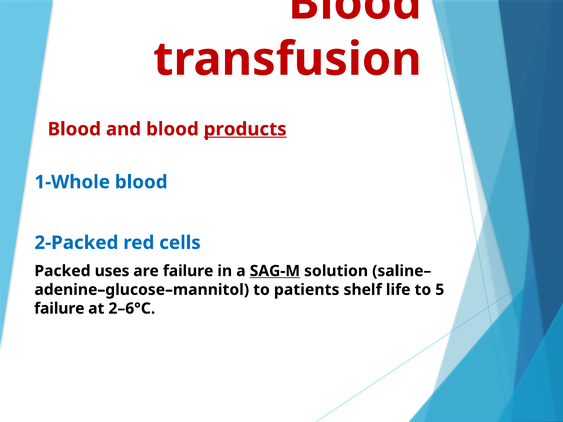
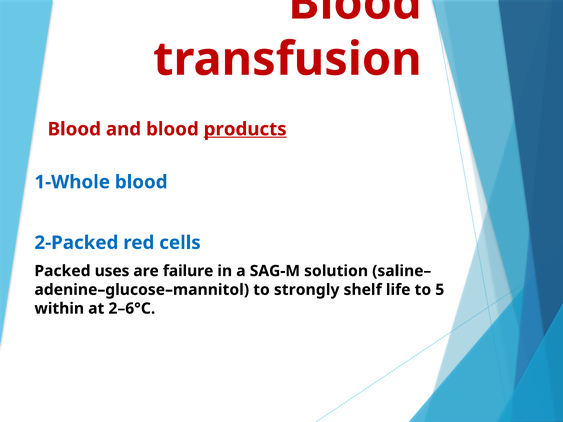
SAG-M underline: present -> none (275, 271)
patients: patients -> strongly (307, 290)
failure: failure -> within (59, 309)
